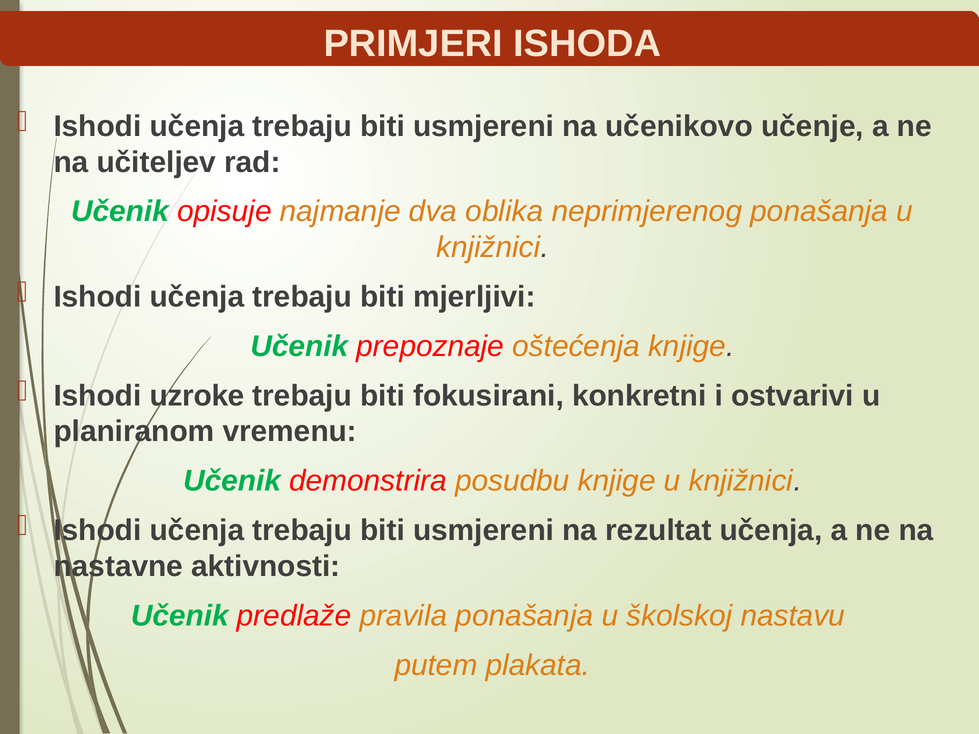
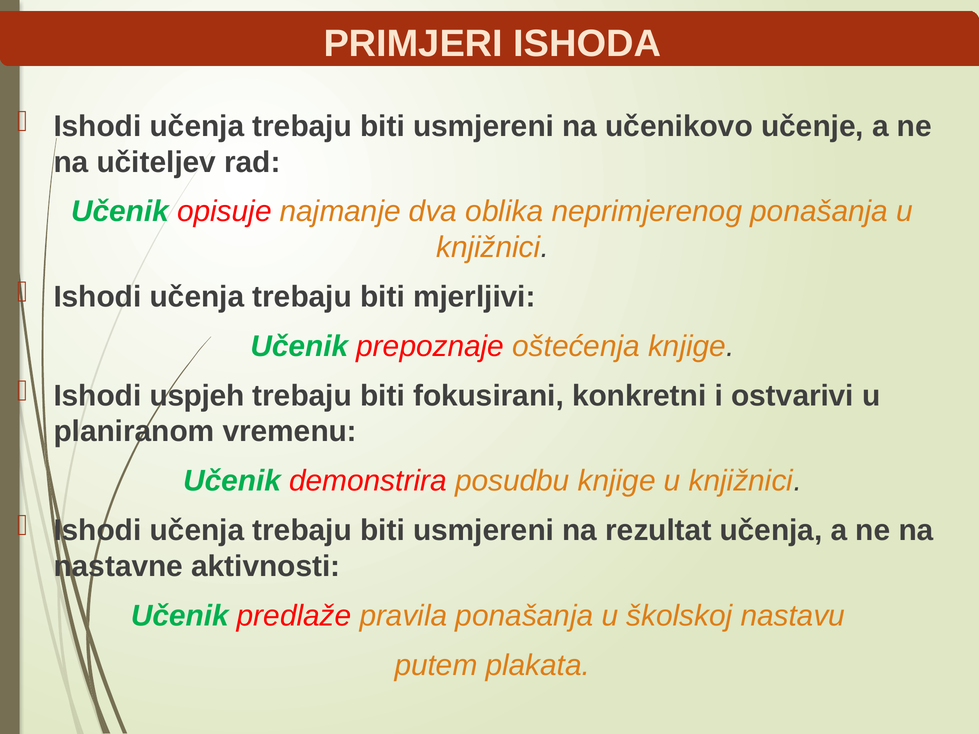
uzroke: uzroke -> uspjeh (197, 396)
